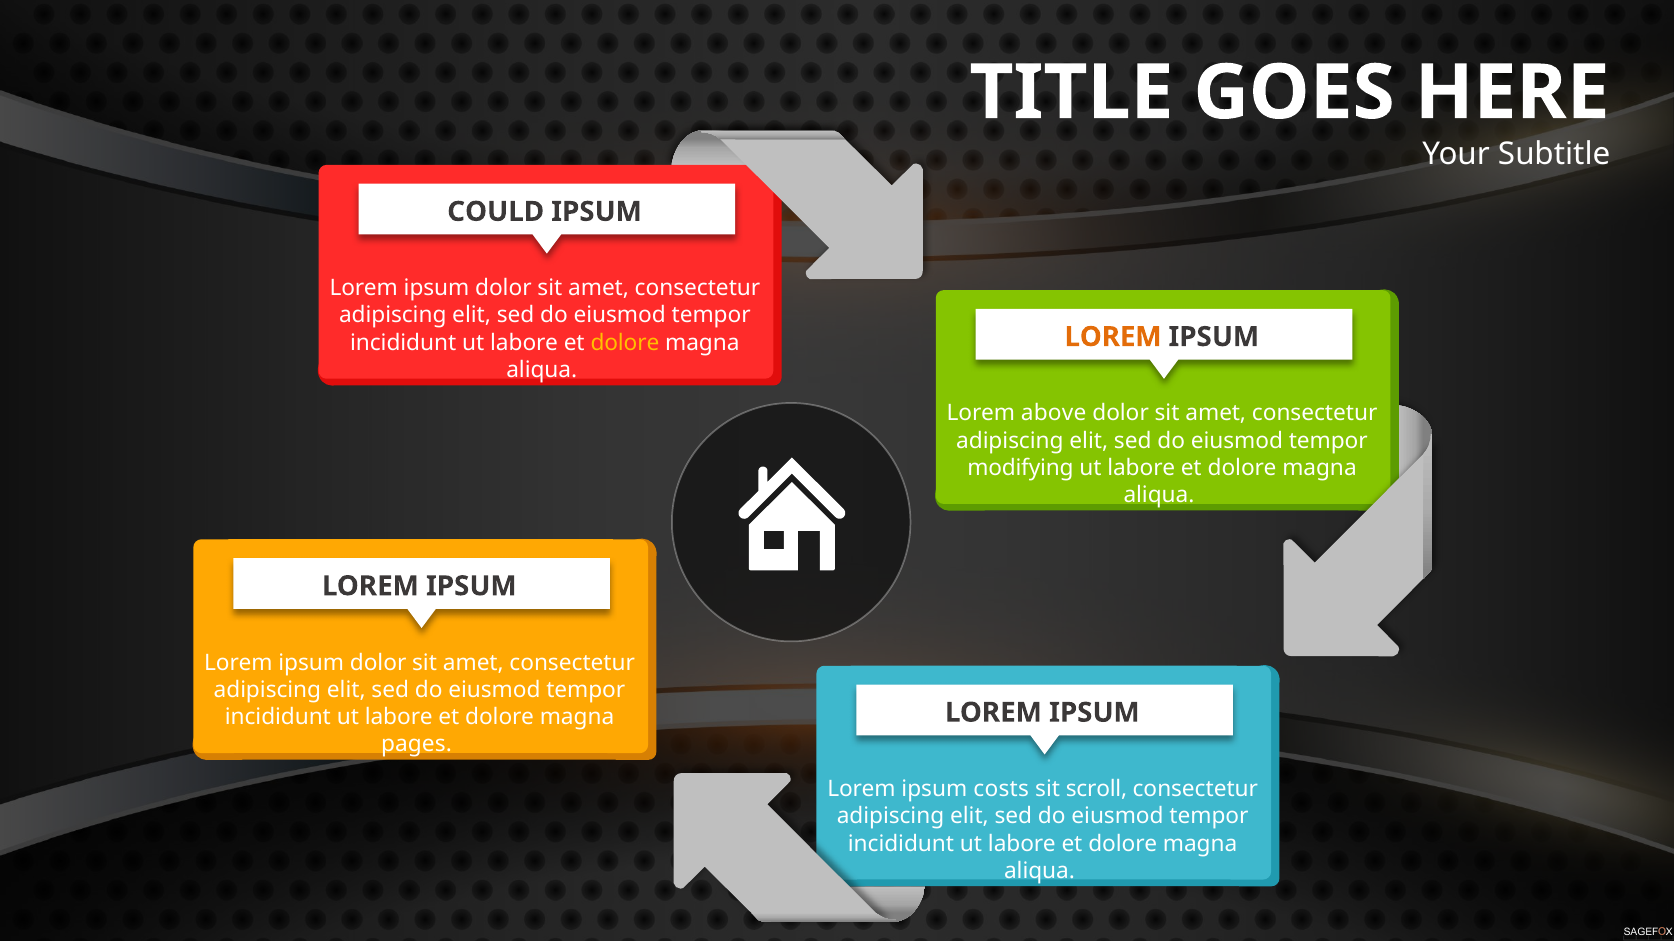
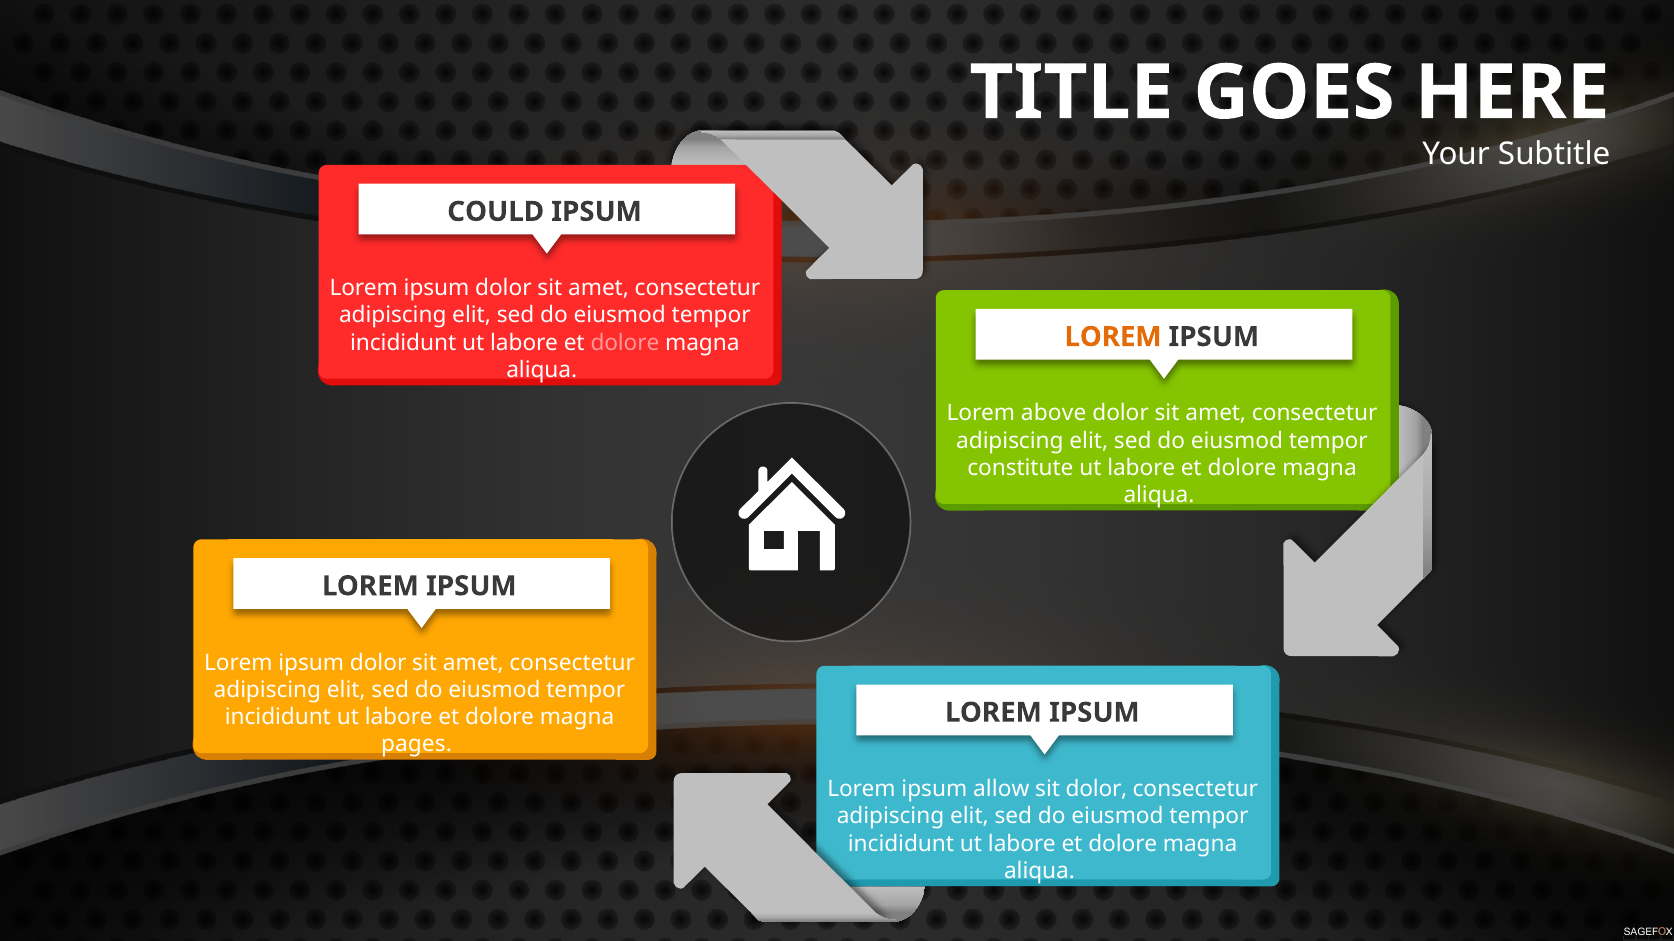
dolore colour: yellow -> pink (625, 343)
modifying: modifying -> constitute (1020, 468)
costs: costs -> allow (1001, 790)
sit scroll: scroll -> dolor (1096, 790)
